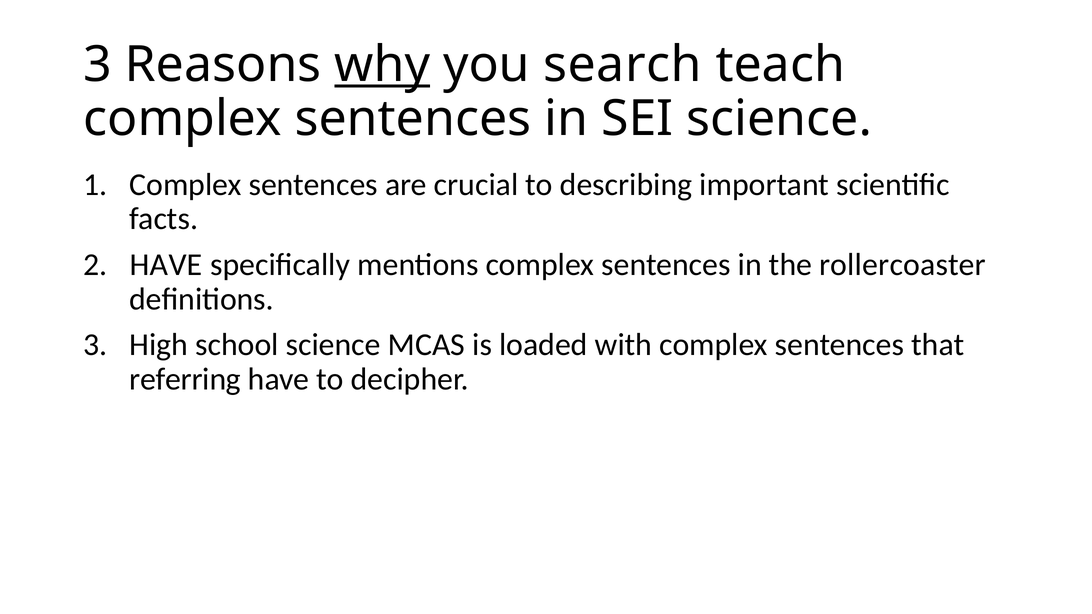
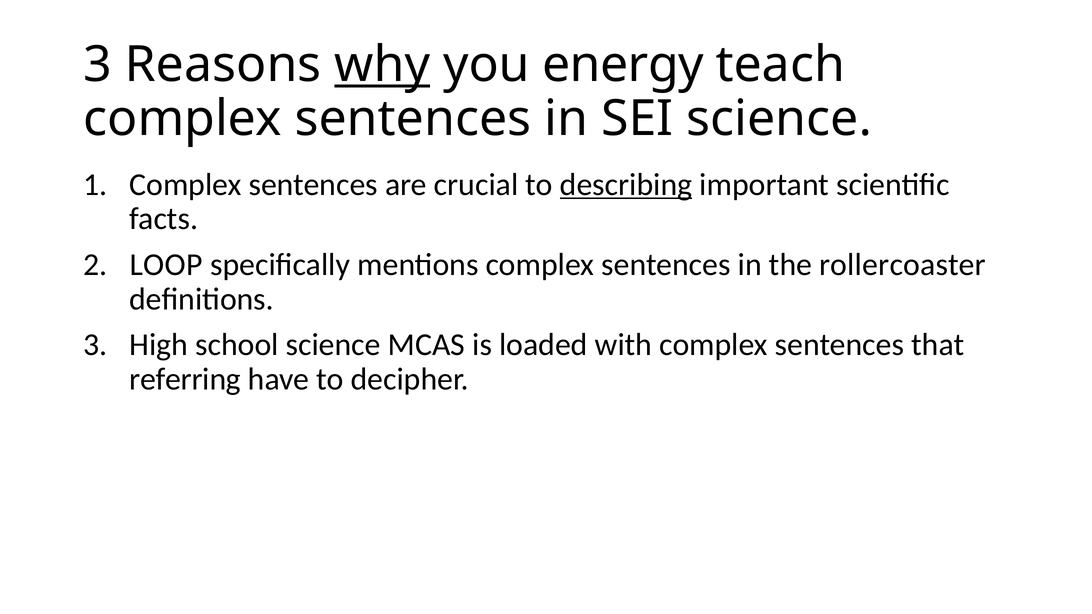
search: search -> energy (623, 65)
describing underline: none -> present (626, 185)
HAVE: HAVE -> LOOP (166, 265)
